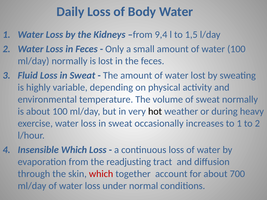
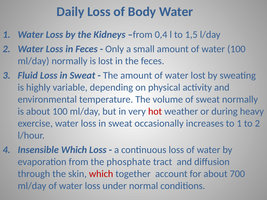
9,4: 9,4 -> 0,4 (161, 35)
hot colour: black -> red (155, 111)
readjusting: readjusting -> phosphate (129, 162)
